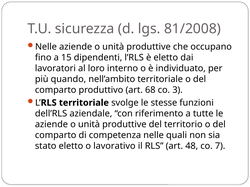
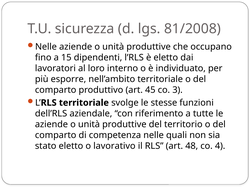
quando: quando -> esporre (68, 79)
68: 68 -> 45 (150, 90)
7: 7 -> 4 (220, 146)
